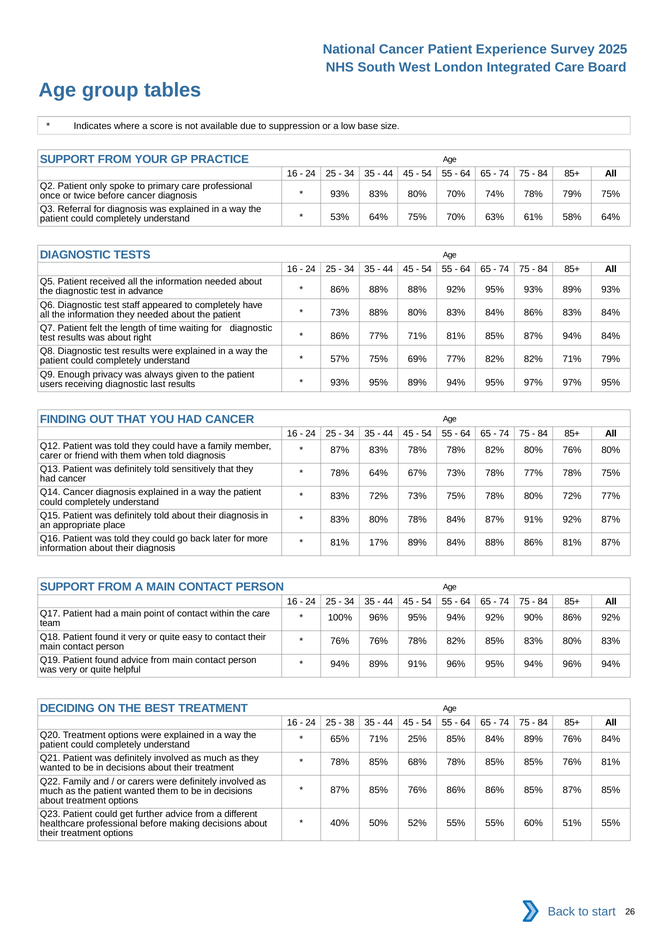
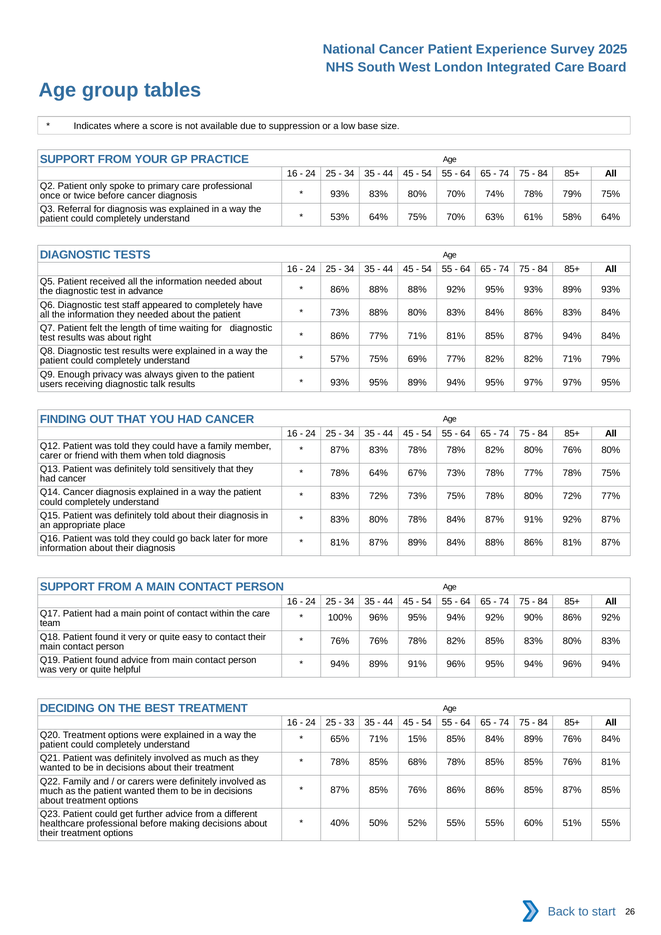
last: last -> talk (158, 384)
17%: 17% -> 87% (379, 543)
38: 38 -> 33 (349, 723)
25%: 25% -> 15% (417, 739)
